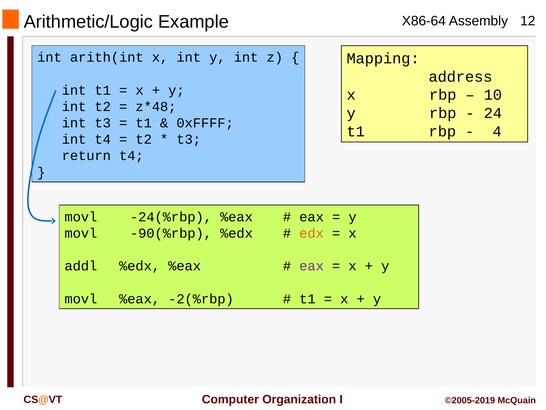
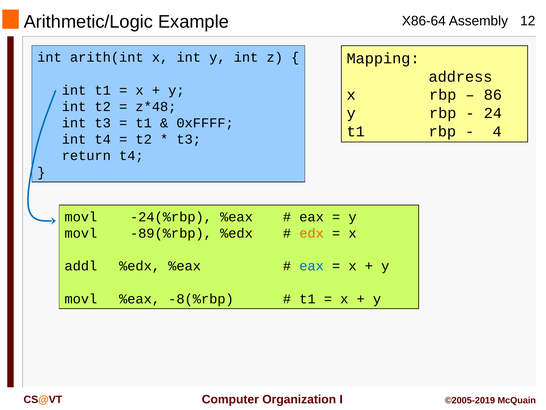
10: 10 -> 86 (493, 95)
-90(%rbp: -90(%rbp -> -89(%rbp (171, 233)
eax colour: purple -> blue (312, 266)
-2(%rbp: -2(%rbp -> -8(%rbp (201, 298)
